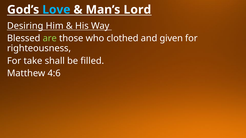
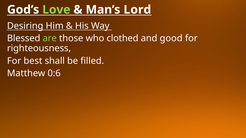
Love colour: light blue -> light green (56, 10)
given: given -> good (171, 38)
take: take -> best (33, 61)
4:6: 4:6 -> 0:6 (54, 73)
